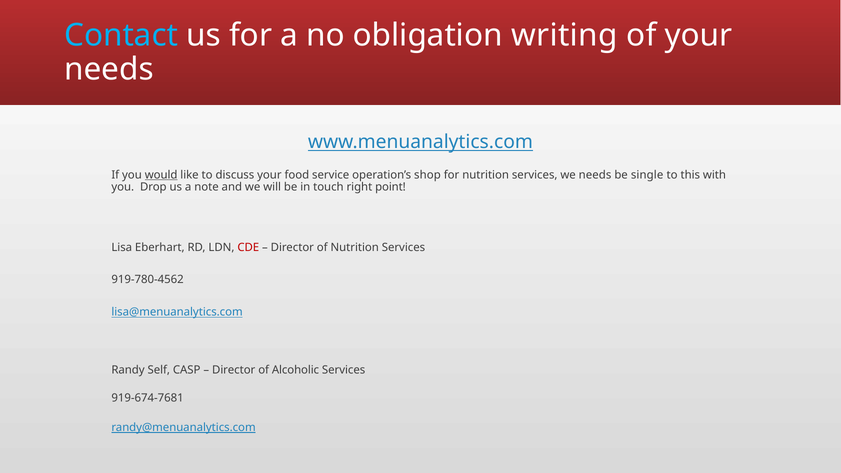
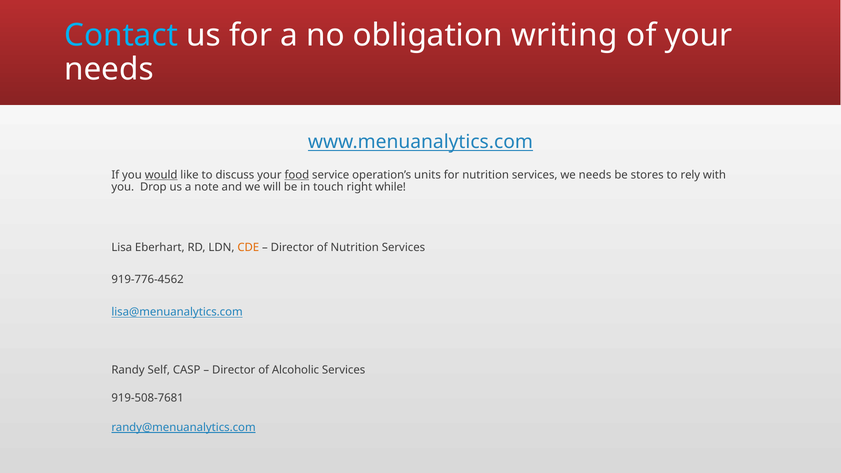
food underline: none -> present (297, 175)
shop: shop -> units (427, 175)
single: single -> stores (647, 175)
this: this -> rely (690, 175)
point: point -> while (390, 187)
CDE colour: red -> orange (248, 248)
919-780-4562: 919-780-4562 -> 919-776-4562 (148, 280)
919-674-7681: 919-674-7681 -> 919-508-7681 (148, 398)
